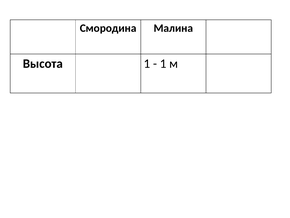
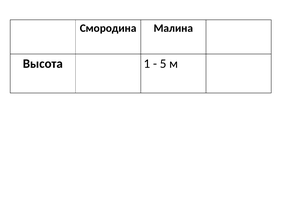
1: 1 -> 5 (163, 63)
